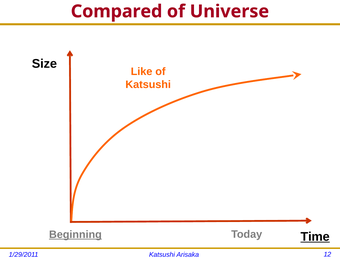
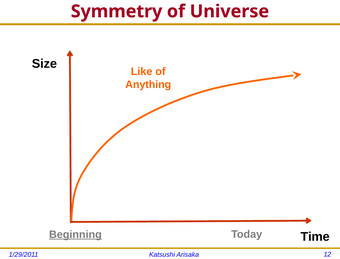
Compared: Compared -> Symmetry (117, 11)
Katsushi: Katsushi -> Anything (148, 85)
Time underline: present -> none (315, 237)
